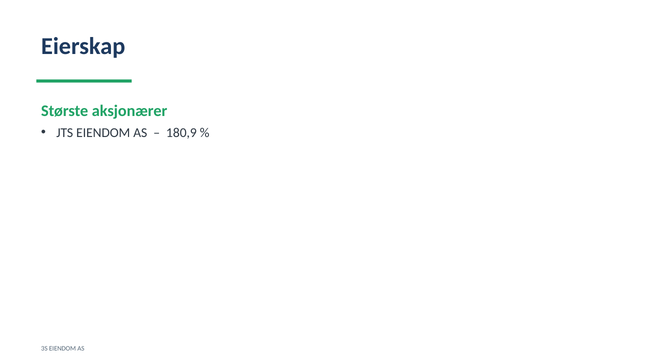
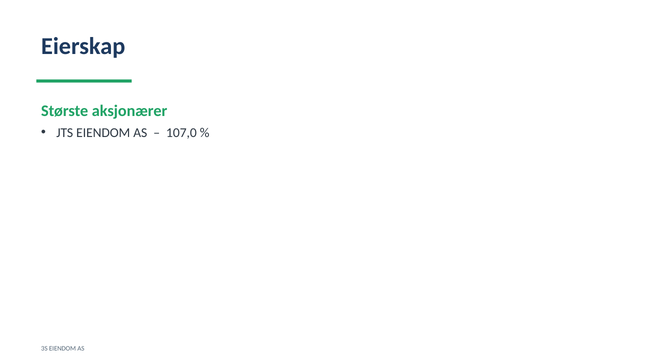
180,9: 180,9 -> 107,0 (181, 133)
